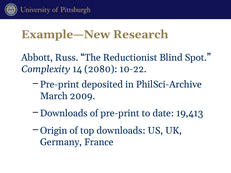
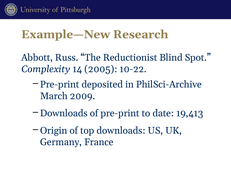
2080: 2080 -> 2005 (101, 69)
